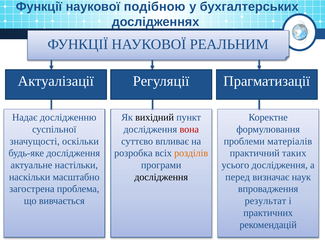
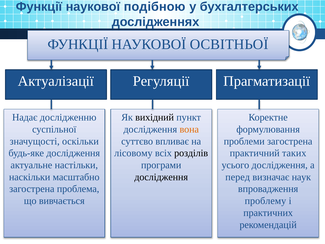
РЕАЛЬНИМ: РЕАЛЬНИМ -> ОСВІТНЬОЇ (229, 44)
вона colour: red -> orange (189, 129)
проблеми матеріалів: матеріалів -> загострена (290, 141)
розробка: розробка -> лісовому (133, 153)
розділів colour: orange -> black (191, 153)
результат: результат -> проблему (265, 201)
